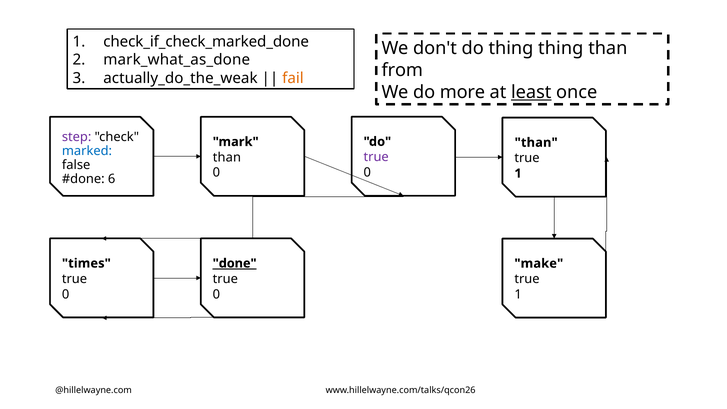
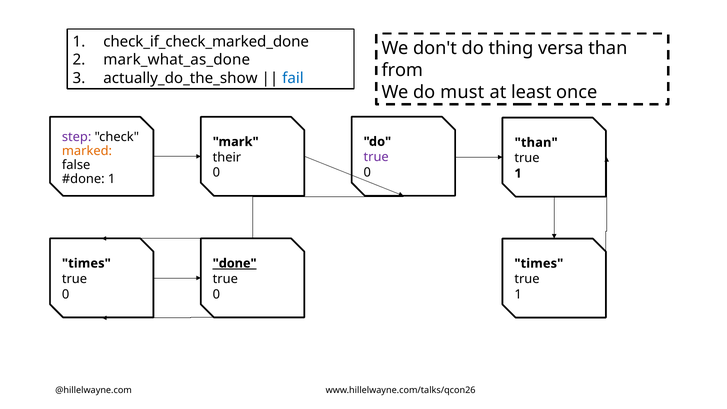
thing thing: thing -> versa (561, 48)
actually_do_the_weak: actually_do_the_weak -> actually_do_the_show (180, 78)
fail colour: orange -> blue (293, 78)
more: more -> must (462, 92)
least underline: present -> none (531, 92)
marked colour: blue -> orange (87, 151)
than: than -> their (227, 157)
6: 6 -> 1 (112, 179)
make: make -> times (539, 263)
